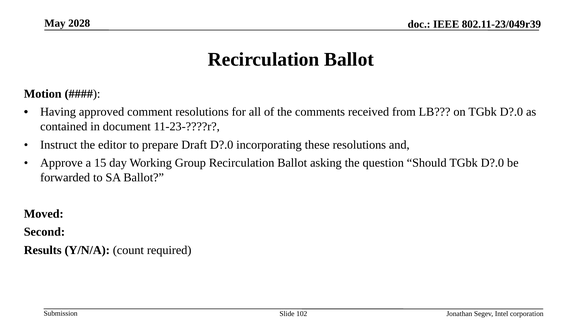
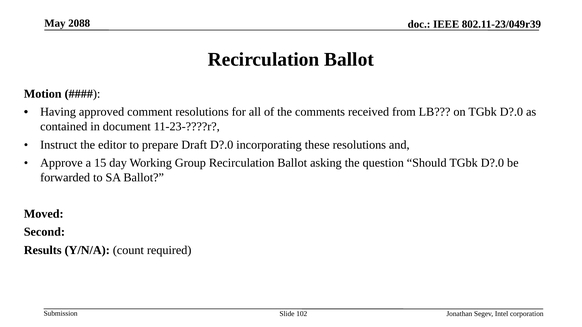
2028: 2028 -> 2088 (79, 23)
